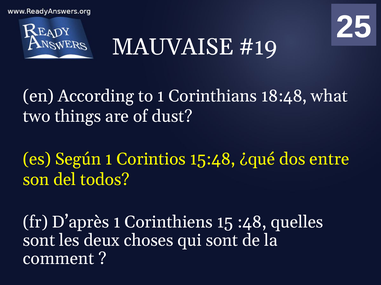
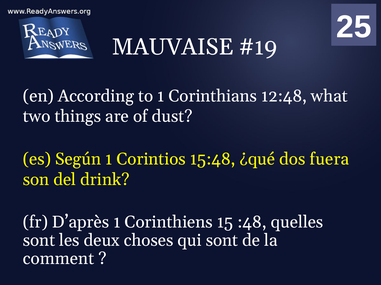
18:48: 18:48 -> 12:48 (284, 96)
entre: entre -> fuera (329, 160)
todos: todos -> drink (105, 180)
